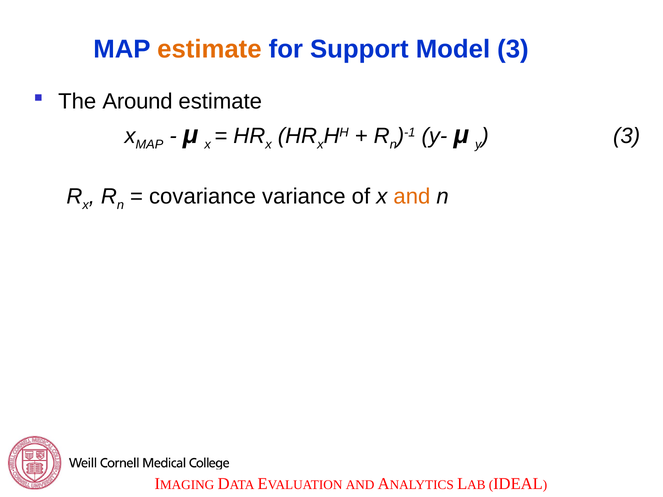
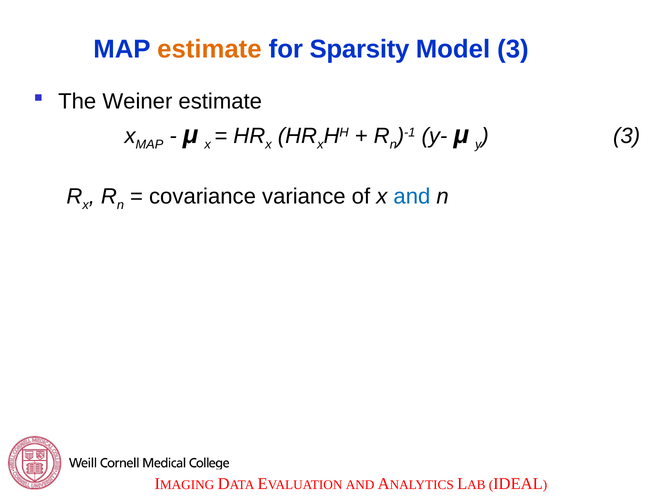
Support: Support -> Sparsity (360, 49)
Around: Around -> Weiner (137, 102)
and colour: orange -> blue (412, 196)
